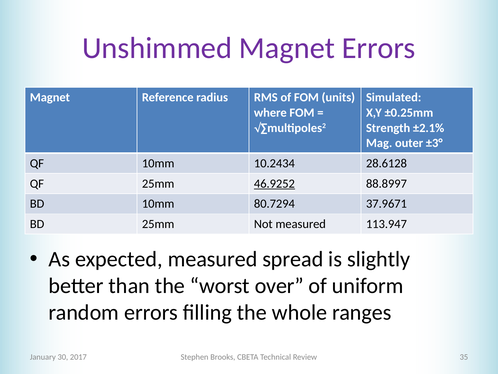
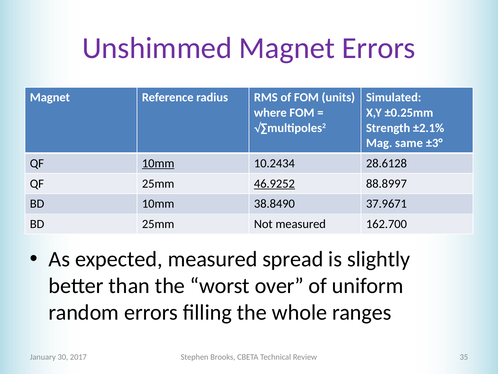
outer: outer -> same (409, 143)
10mm underline: none -> present (158, 163)
80.7294: 80.7294 -> 38.8490 (274, 204)
113.947: 113.947 -> 162.700 (386, 224)
